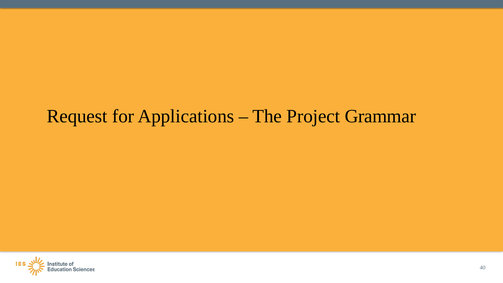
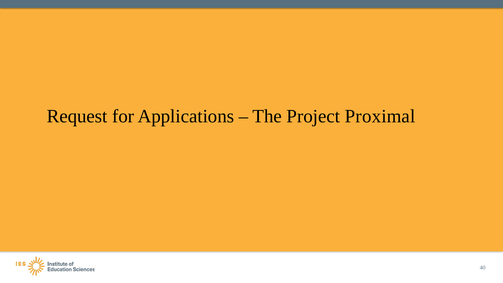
Grammar: Grammar -> Proximal (380, 116)
